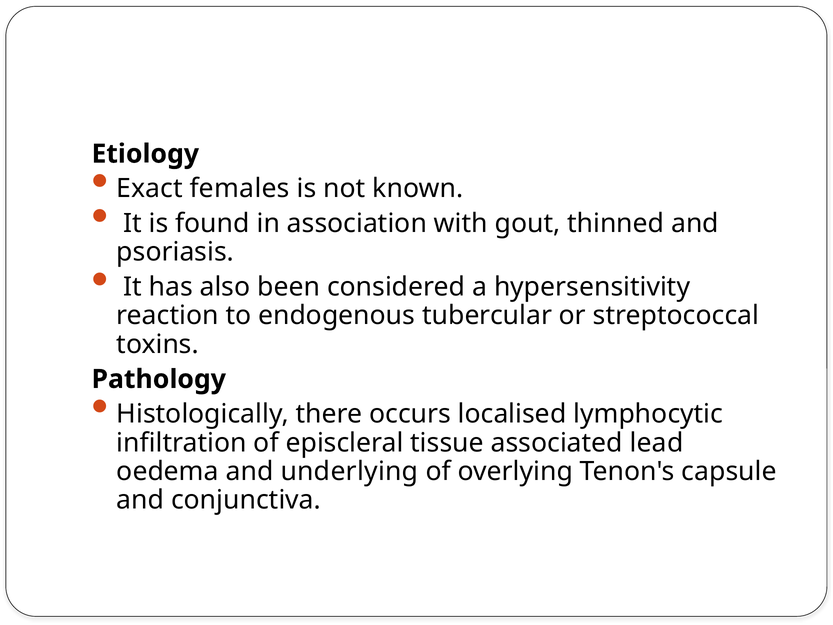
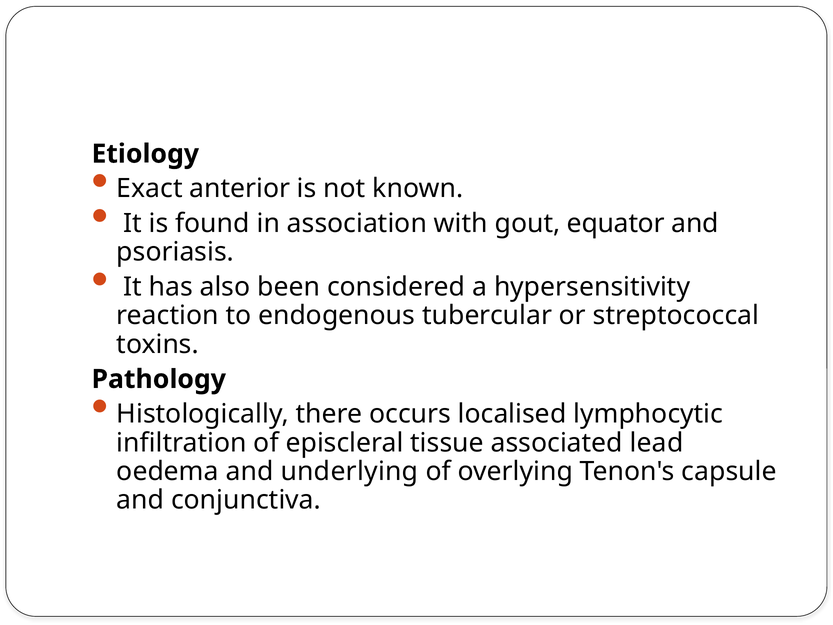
females: females -> anterior (240, 189)
thinned: thinned -> equator (616, 223)
